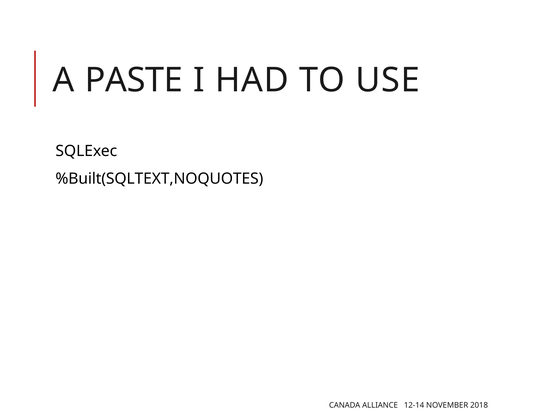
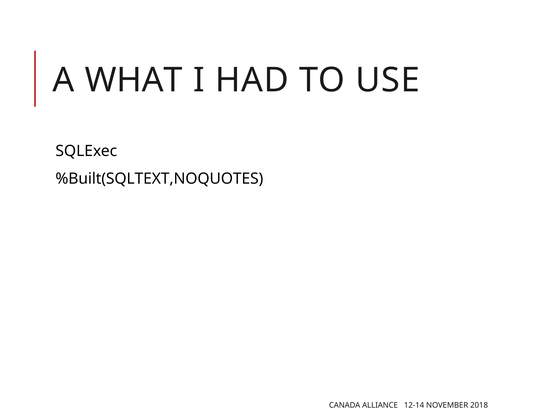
PASTE: PASTE -> WHAT (134, 80)
